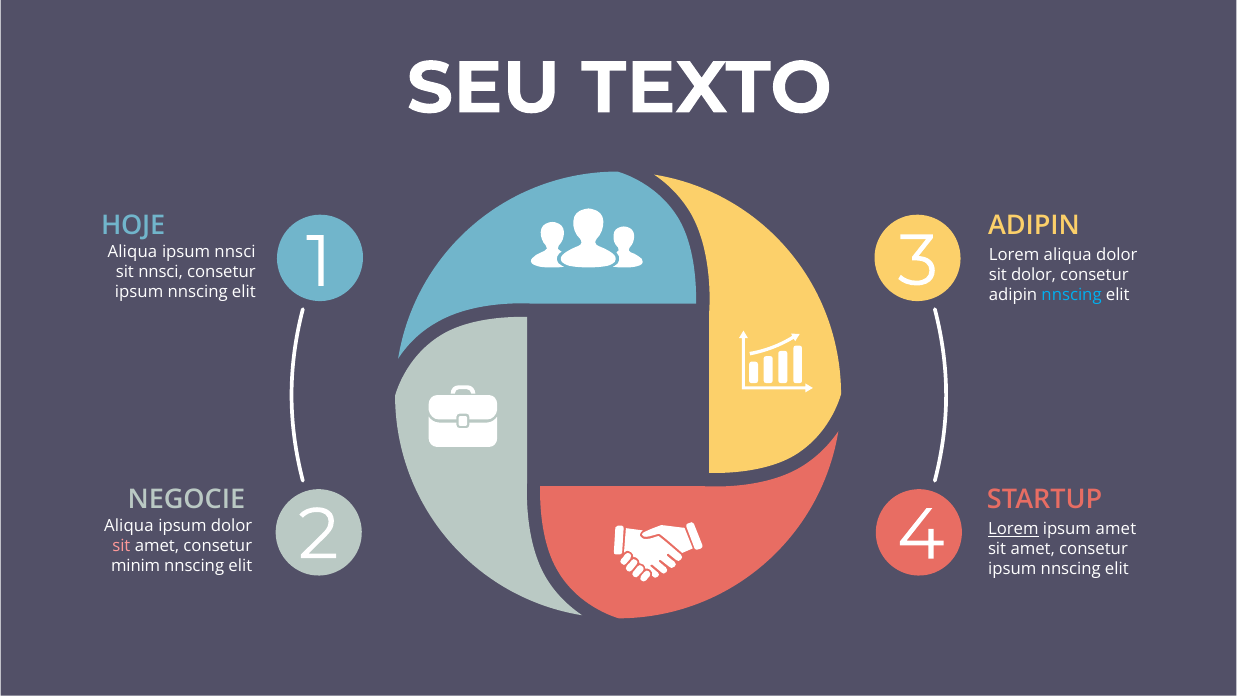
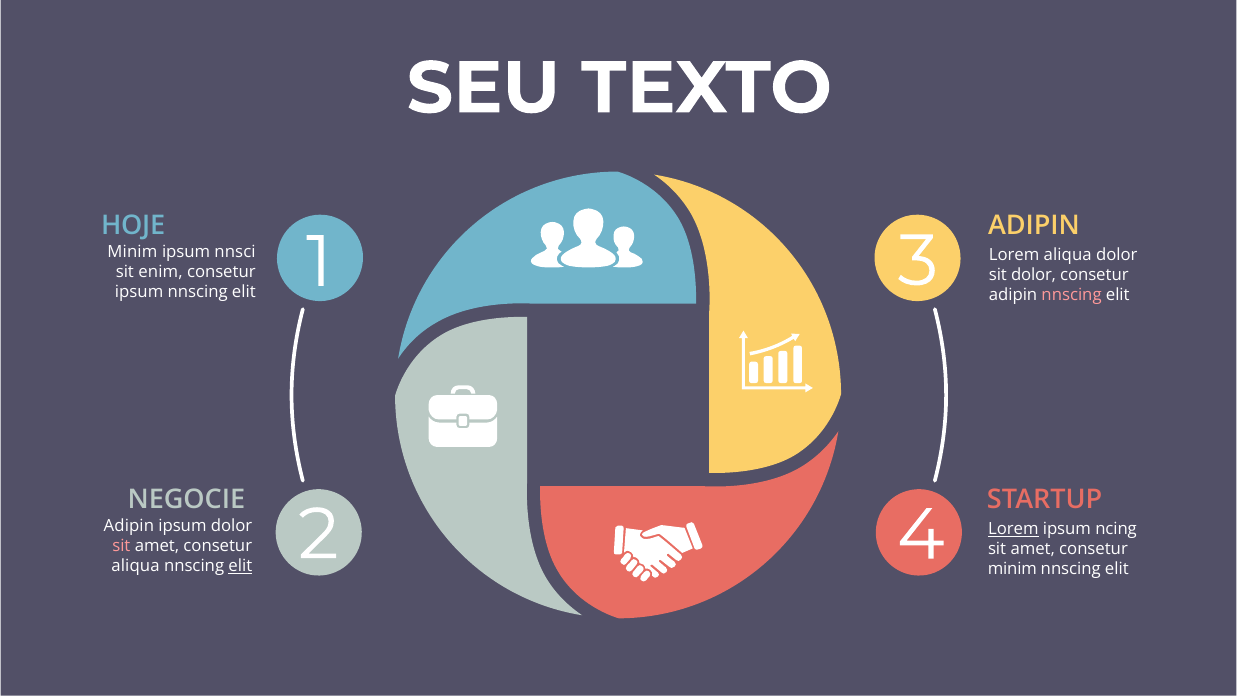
Aliqua: Aliqua -> Minim (132, 252)
sit nnsci: nnsci -> enim (160, 272)
nnscing colour: light blue -> pink (1072, 295)
Aliqua: Aliqua -> Adipin (129, 525)
ipsum amet: amet -> ncing (1116, 529)
minim: minim -> aliqua (136, 566)
elit underline: none -> present (240, 566)
ipsum: ipsum -> minim (1012, 569)
